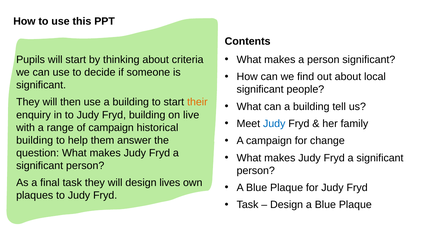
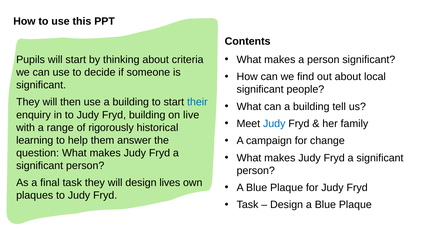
their colour: orange -> blue (197, 102)
of campaign: campaign -> rigorously (111, 128)
building: building -> learning (35, 140)
